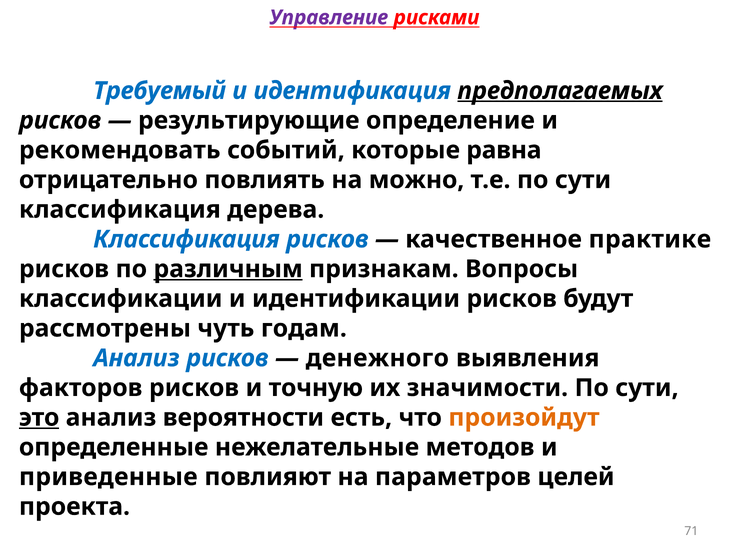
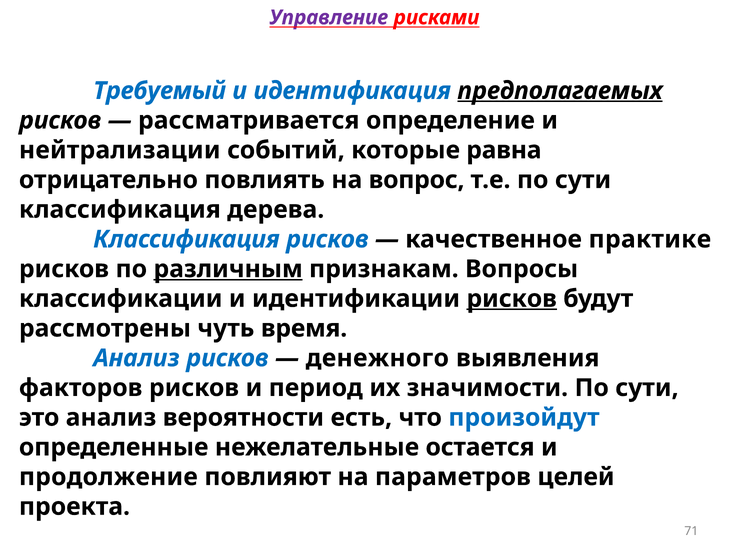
результирующие: результирующие -> рассматривается (249, 121)
рекомендовать: рекомендовать -> нейтрализации (120, 150)
можно: можно -> вопрос (417, 180)
рисков underline: none -> present (512, 299)
годам: годам -> время (304, 329)
точную: точную -> период (316, 388)
это underline: present -> none (39, 418)
произойдут colour: orange -> blue (524, 418)
методов: методов -> остается (480, 447)
приведенные: приведенные -> продолжение (108, 477)
